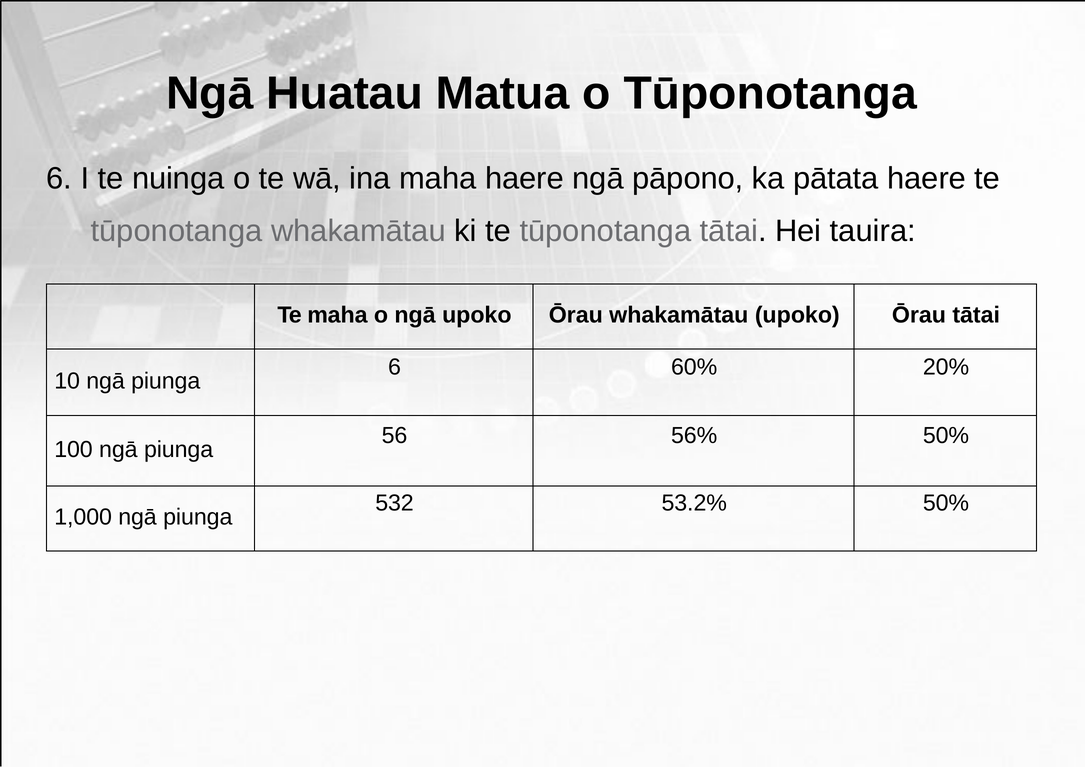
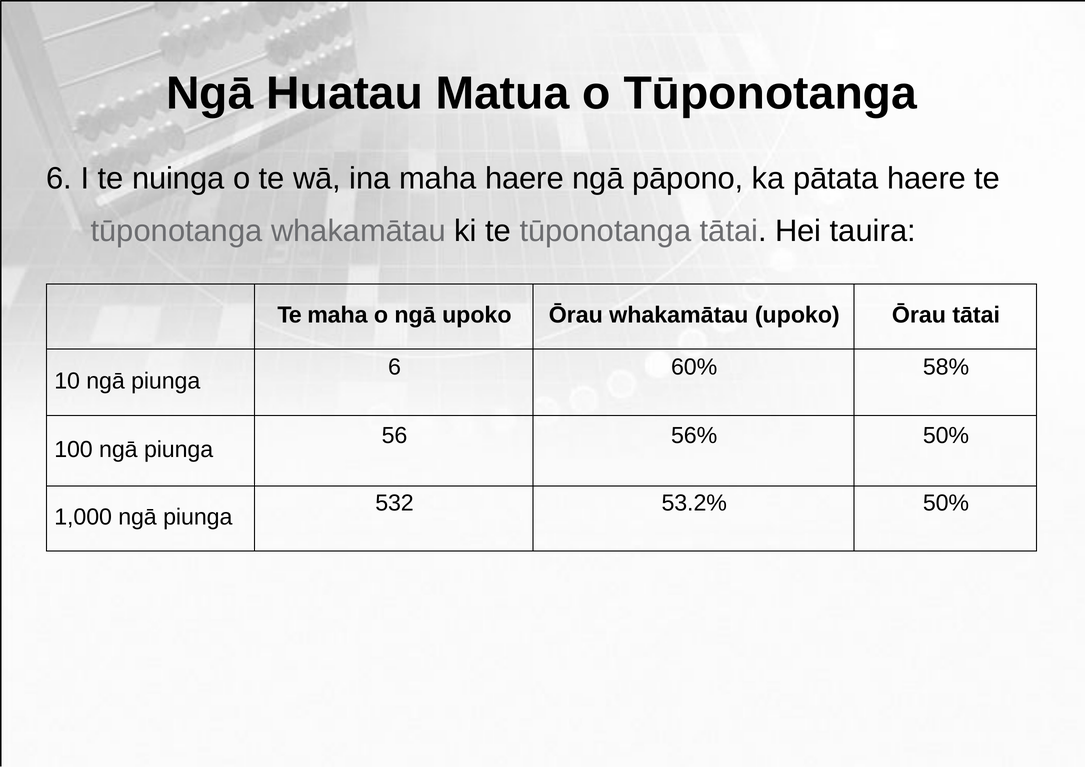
20%: 20% -> 58% (946, 367)
